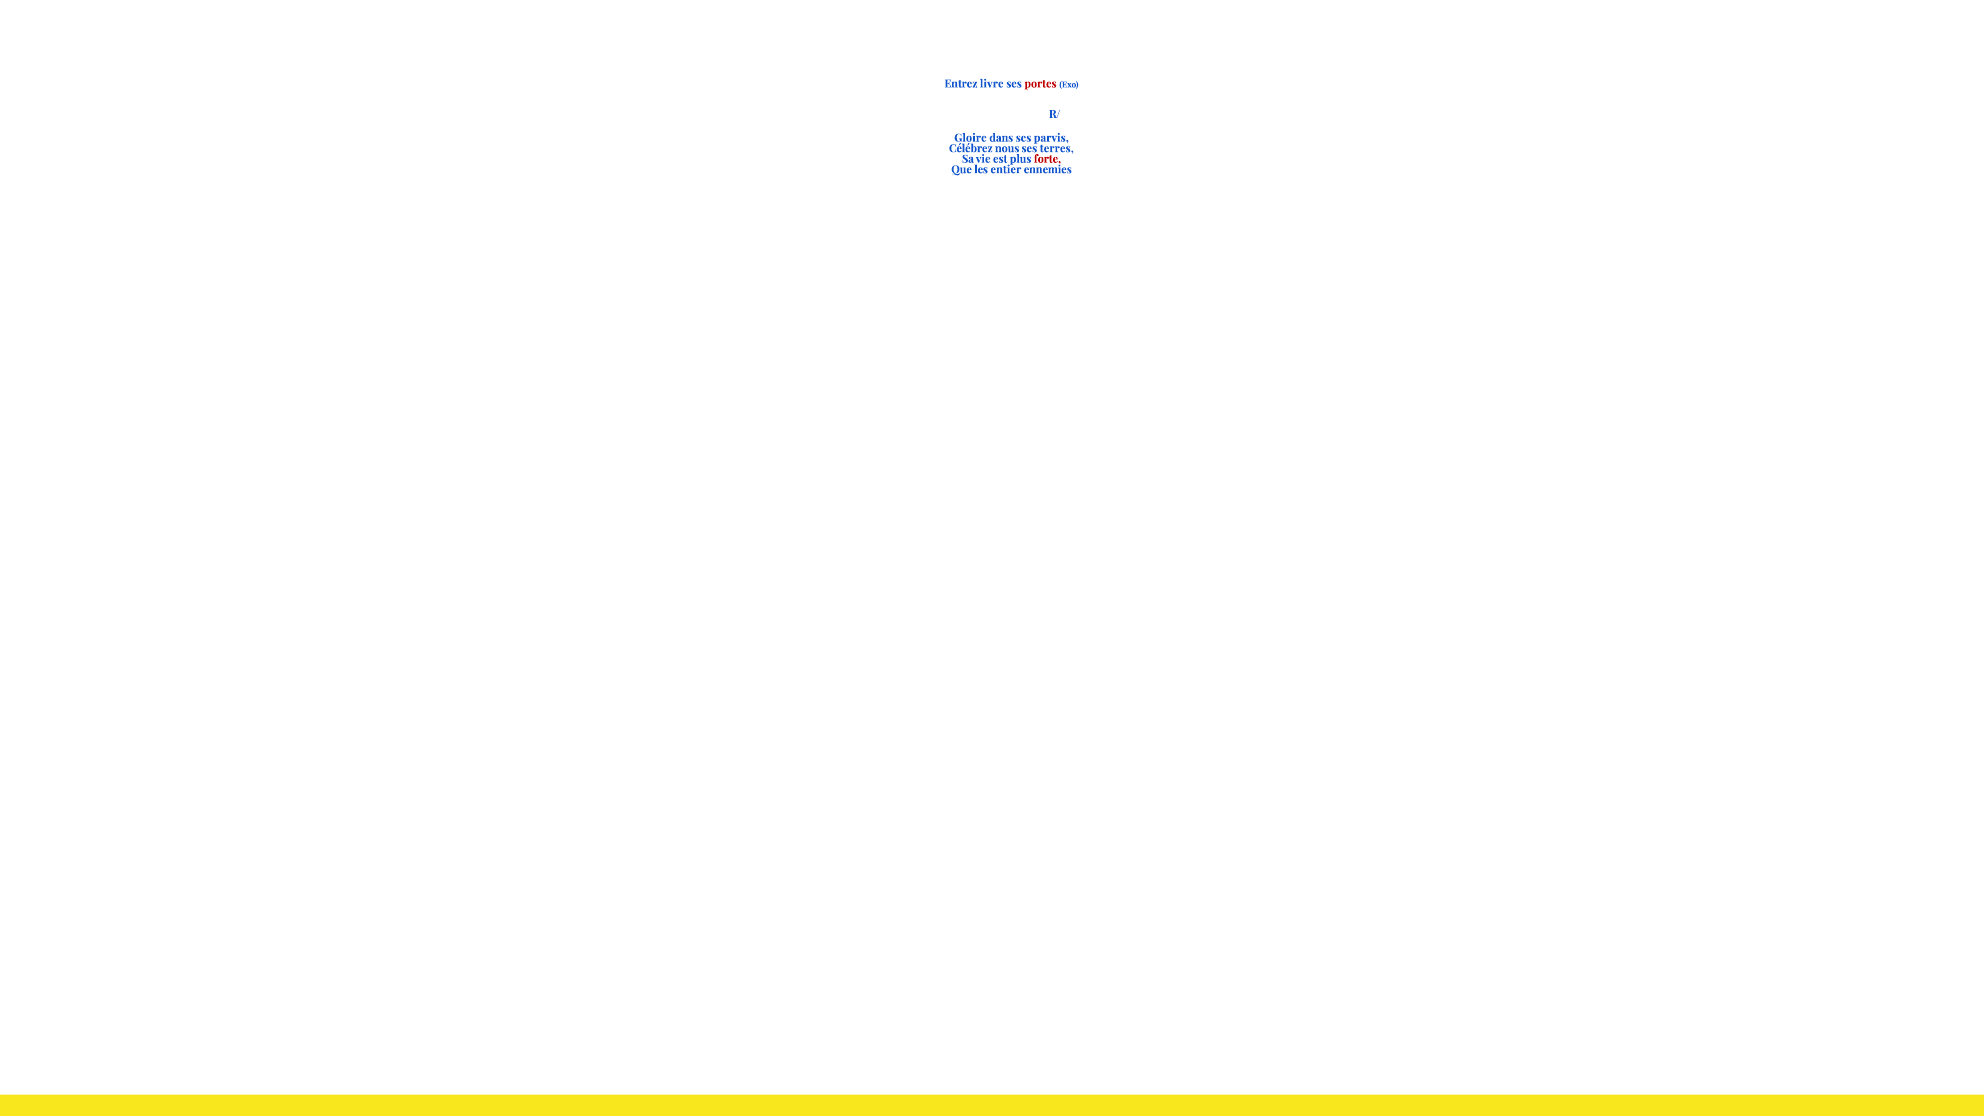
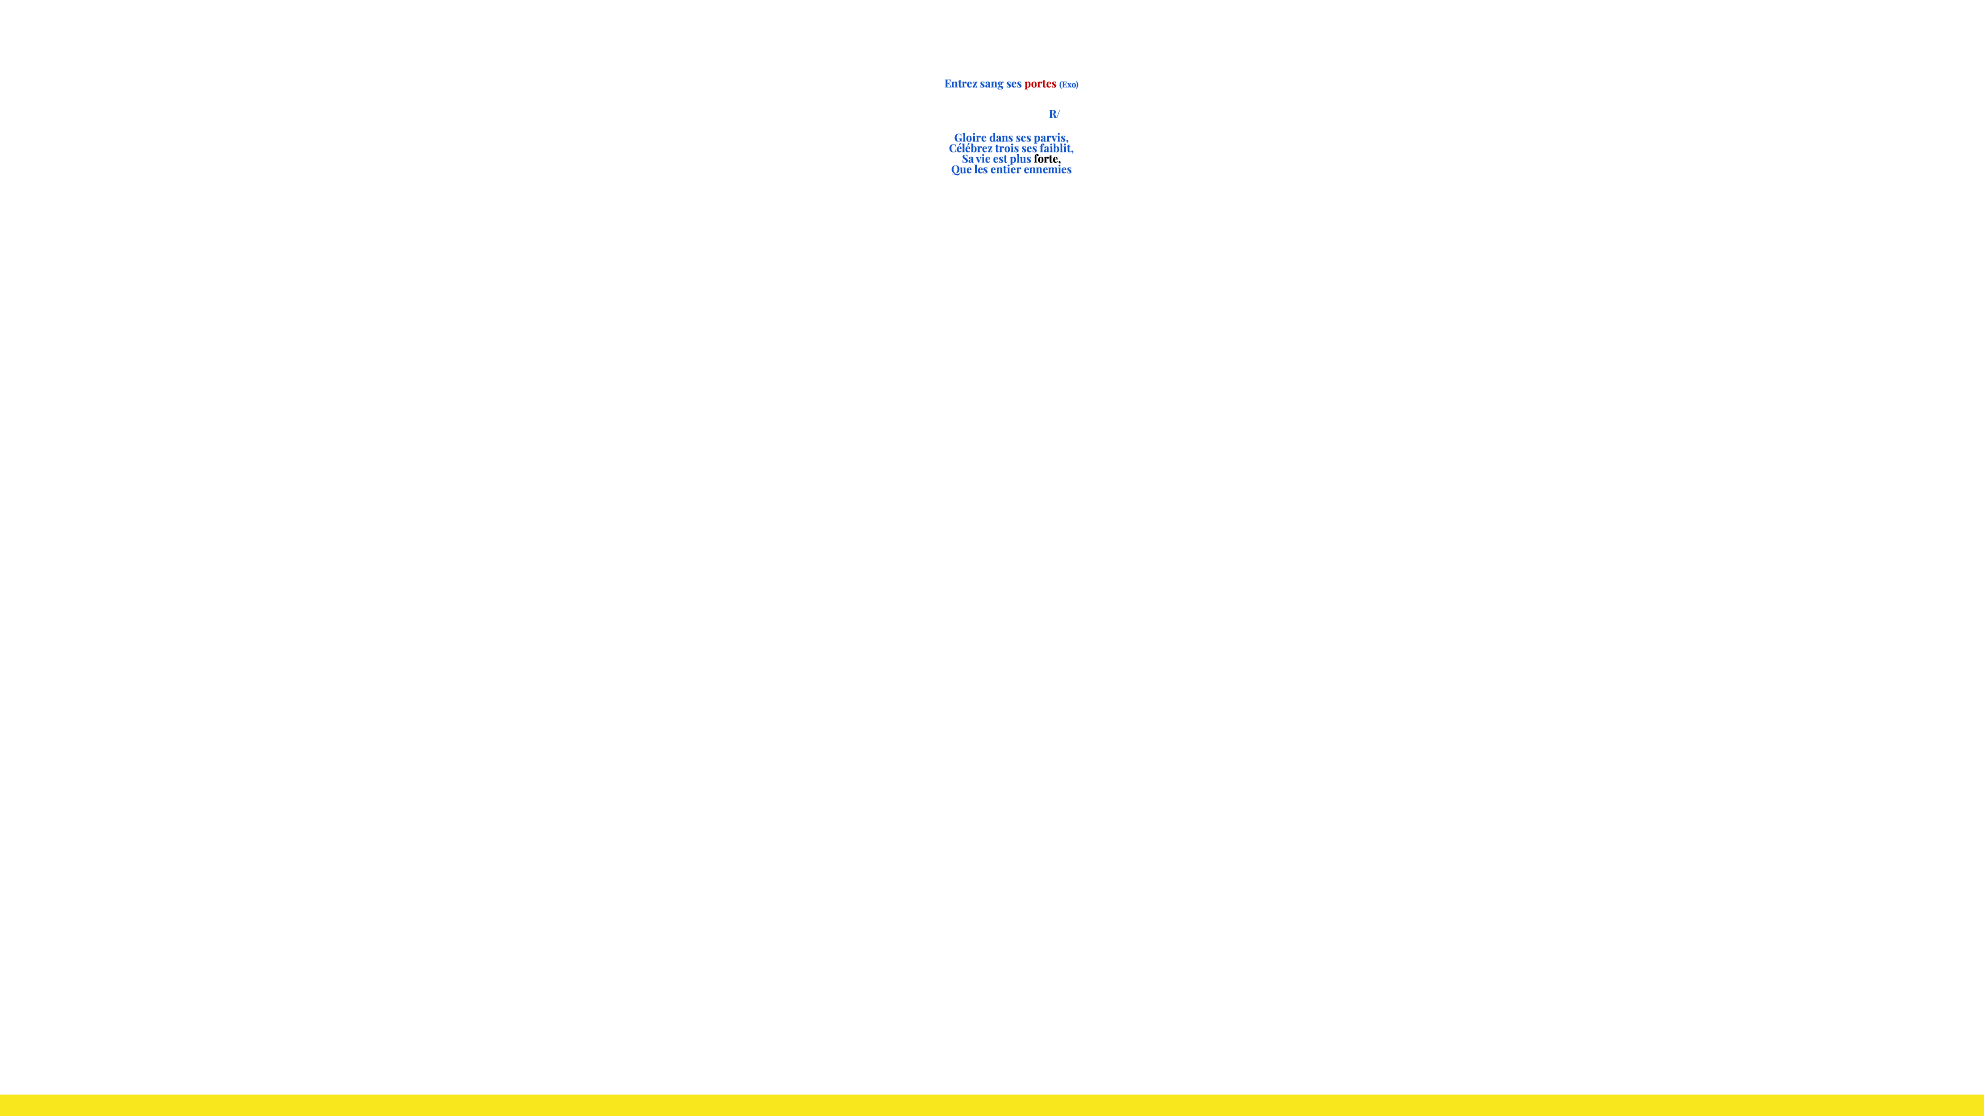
livre: livre -> sang (992, 84)
nous: nous -> trois (1007, 149)
terres: terres -> faiblit (1057, 149)
forte colour: red -> black (1047, 159)
